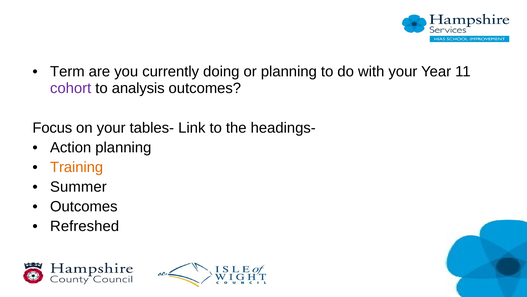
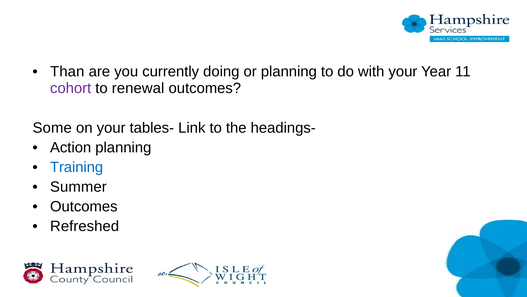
Term: Term -> Than (67, 72)
analysis: analysis -> renewal (138, 88)
Focus: Focus -> Some (52, 128)
Training colour: orange -> blue (77, 167)
